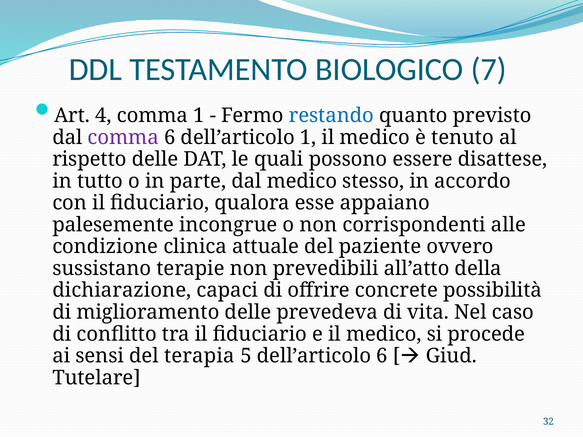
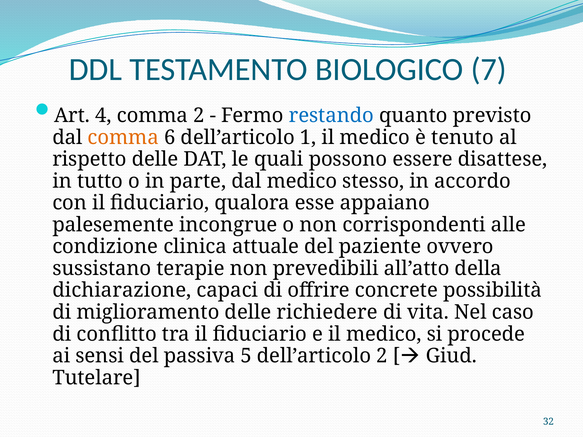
comma 1: 1 -> 2 (199, 116)
comma colour: purple -> orange (123, 138)
prevedeva: prevedeva -> richiedere (327, 312)
terapia: terapia -> passiva (200, 356)
dell’articolo 6: 6 -> 2 (382, 356)
